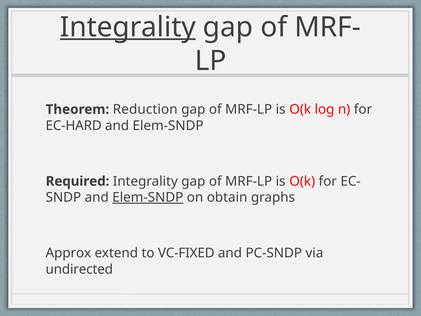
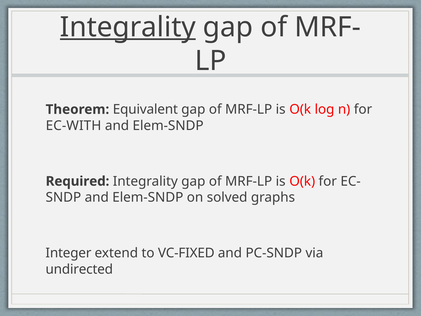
Reduction: Reduction -> Equivalent (145, 109)
EC-HARD: EC-HARD -> EC-WITH (73, 125)
Elem-SNDP underline: present -> none (148, 197)
obtain: obtain -> solved (227, 197)
Approx: Approx -> Integer (68, 253)
